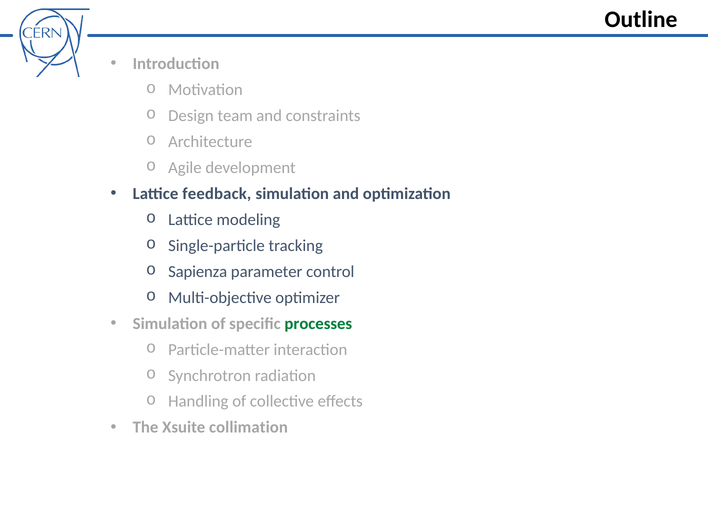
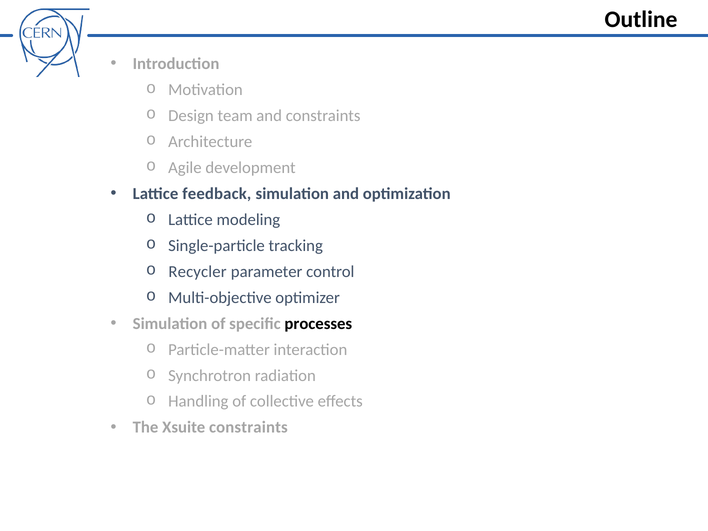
Sapienza: Sapienza -> Recycler (198, 272)
processes colour: green -> black (318, 324)
Xsuite collimation: collimation -> constraints (248, 427)
